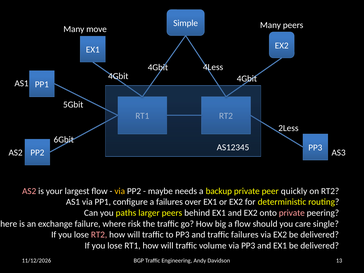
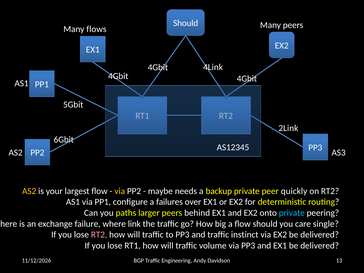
Simple: Simple -> Should (186, 23)
move: move -> flows (96, 29)
4Less: 4Less -> 4Link (213, 67)
2Less: 2Less -> 2Link (288, 128)
AS2 colour: pink -> yellow (29, 191)
private colour: pink -> light blue (292, 213)
risk: risk -> link (134, 224)
traffic failures: failures -> instinct (245, 235)
